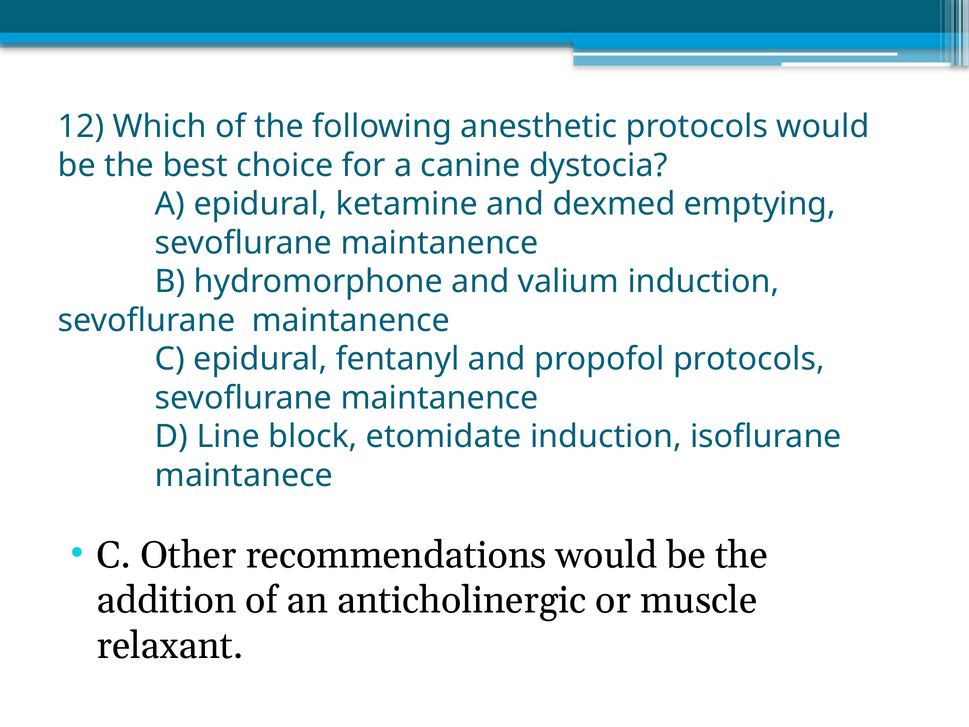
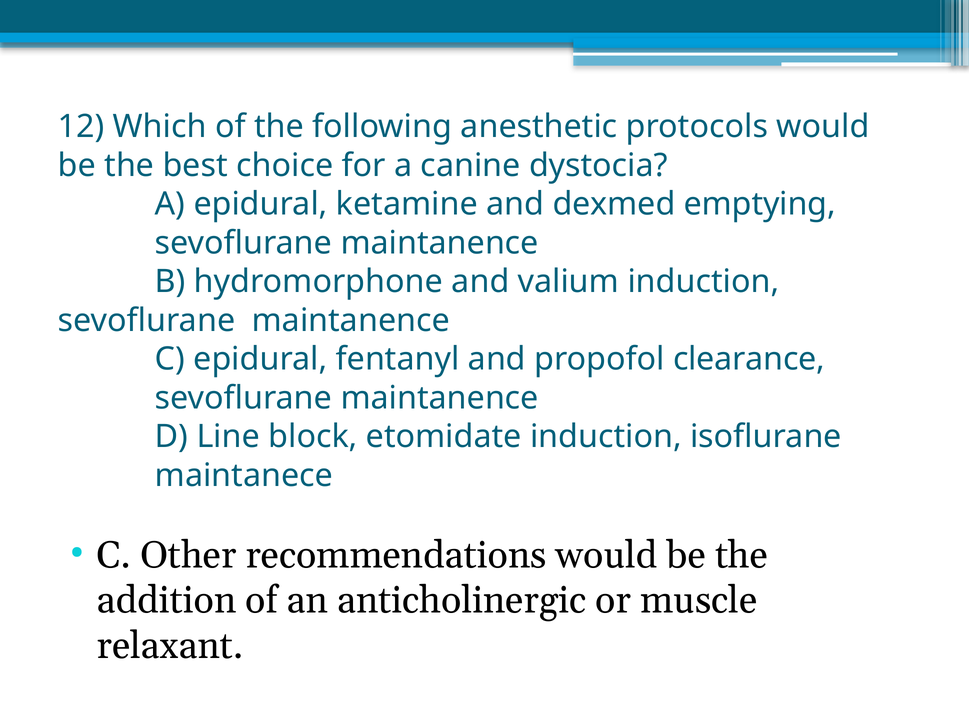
propofol protocols: protocols -> clearance (749, 359)
